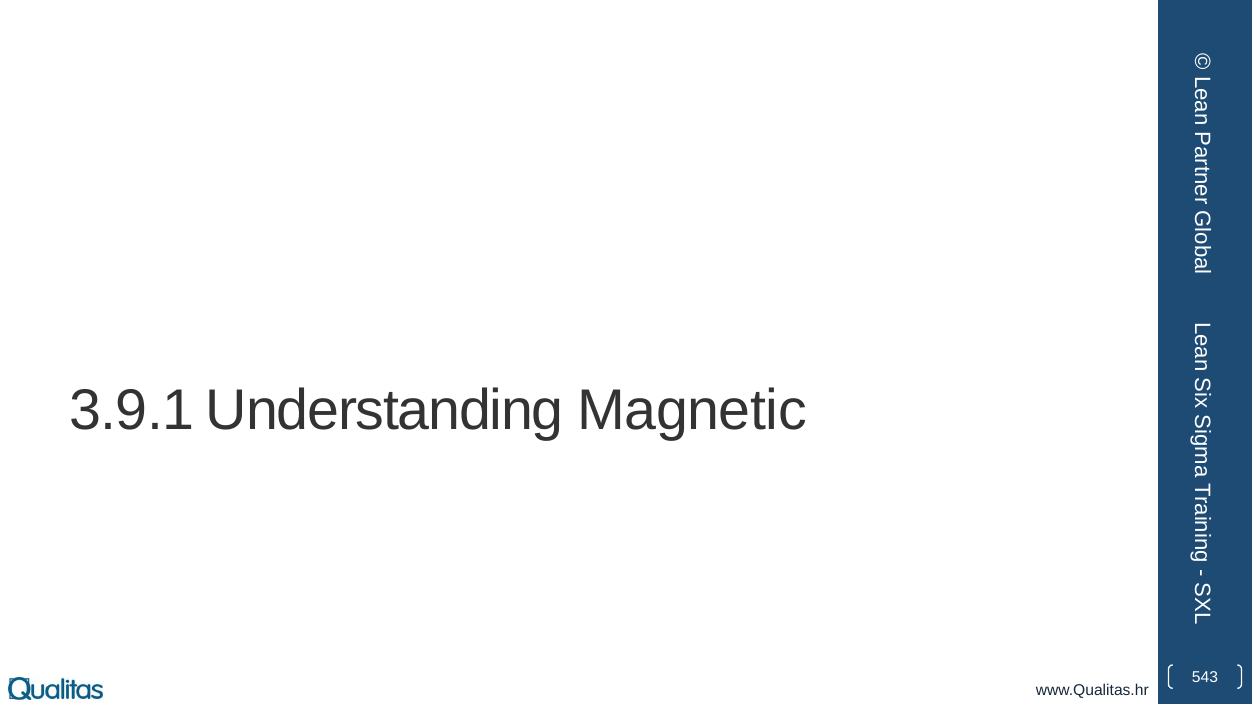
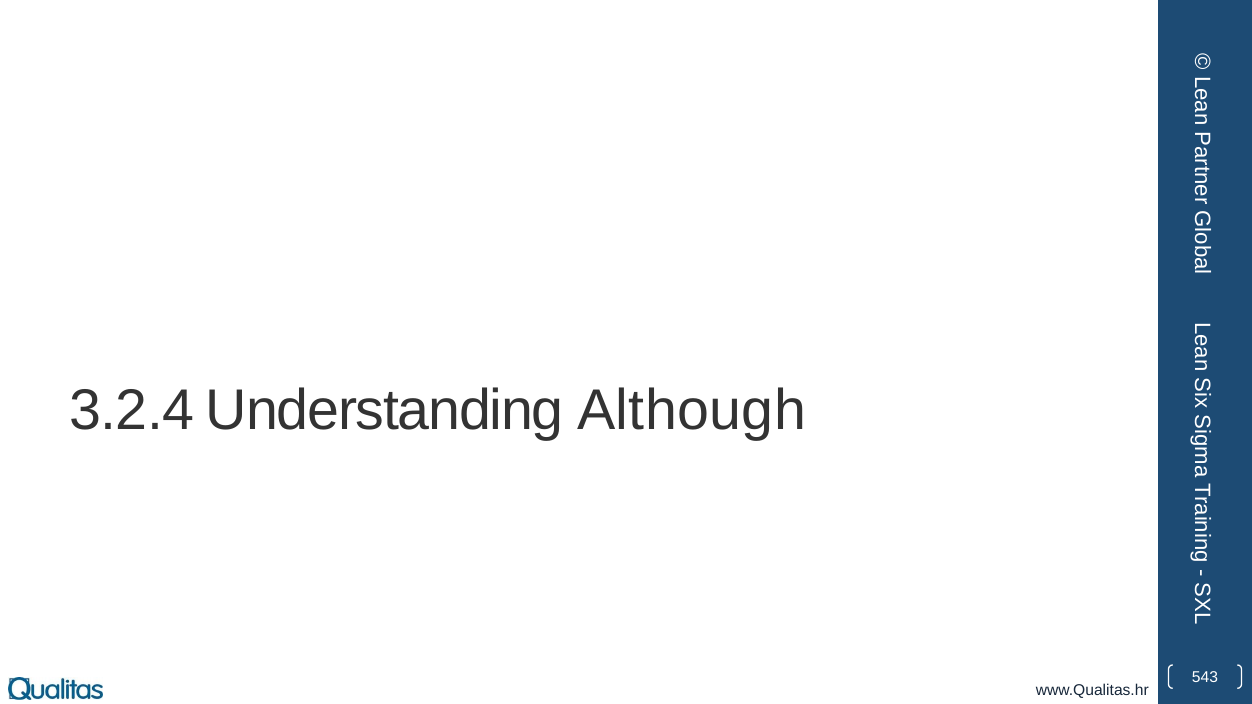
3.9.1: 3.9.1 -> 3.2.4 (132, 411)
Magnetic: Magnetic -> Although (692, 411)
